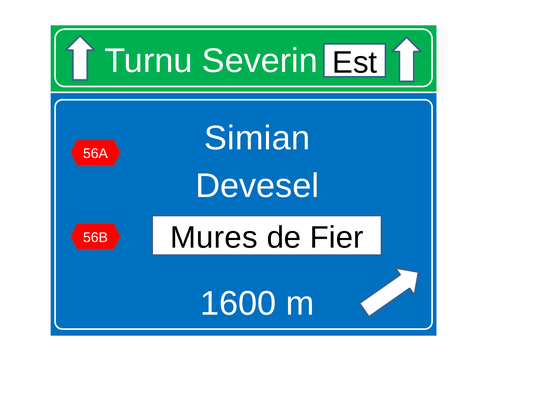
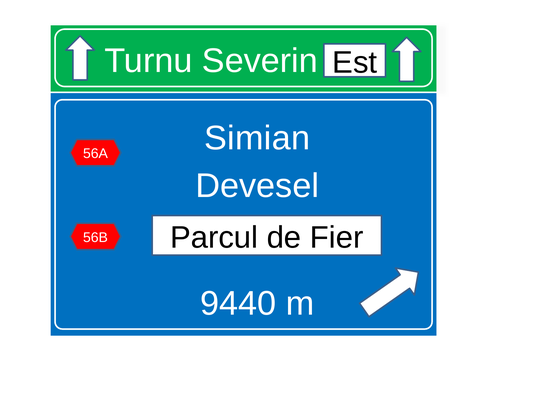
Mures: Mures -> Parcul (214, 238)
1600: 1600 -> 9440 (238, 304)
